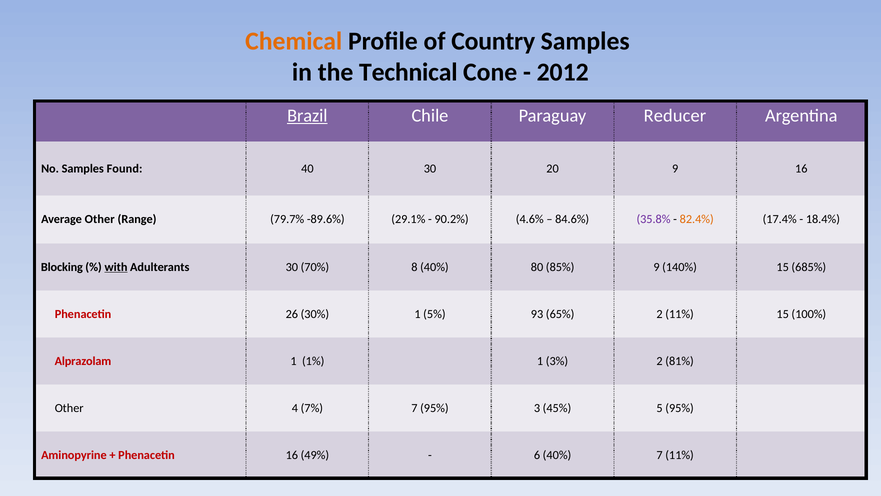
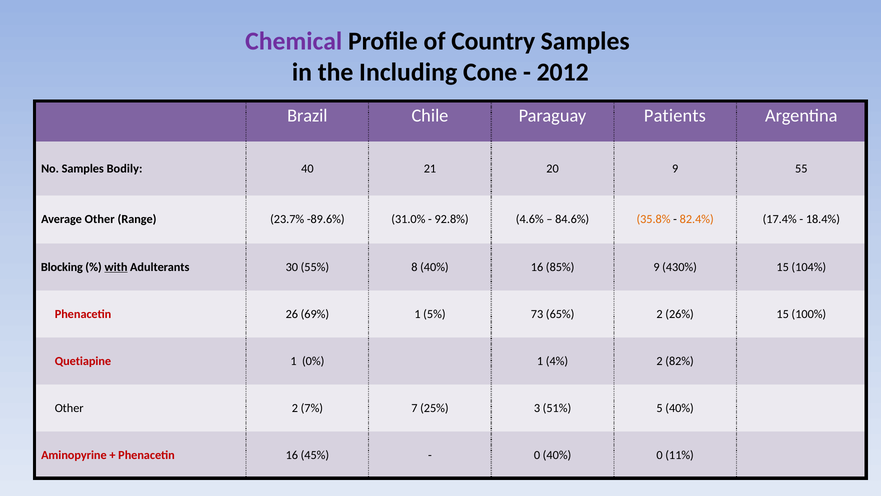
Chemical colour: orange -> purple (294, 41)
Technical: Technical -> Including (408, 72)
Brazil underline: present -> none (307, 116)
Reducer: Reducer -> Patients (675, 116)
Found: Found -> Bodily (125, 168)
40 30: 30 -> 21 (430, 168)
9 16: 16 -> 55 (801, 168)
79.7%: 79.7% -> 23.7% (287, 219)
29.1%: 29.1% -> 31.0% (408, 219)
90.2%: 90.2% -> 92.8% (452, 219)
35.8% colour: purple -> orange (654, 219)
70%: 70% -> 55% (315, 267)
40% 80: 80 -> 16 (537, 267)
140%: 140% -> 430% (680, 267)
685%: 685% -> 104% (809, 267)
30%: 30% -> 69% (315, 314)
93: 93 -> 73 (537, 314)
2 11%: 11% -> 26% (680, 314)
Alprazolam: Alprazolam -> Quetiapine (83, 361)
1%: 1% -> 0% (313, 361)
3%: 3% -> 4% (557, 361)
81%: 81% -> 82% (680, 361)
Other 4: 4 -> 2 (295, 408)
7 95%: 95% -> 25% (434, 408)
45%: 45% -> 51% (557, 408)
5 95%: 95% -> 40% (680, 408)
49%: 49% -> 45% (315, 455)
6: 6 -> 0 (537, 455)
40% 7: 7 -> 0 (660, 455)
